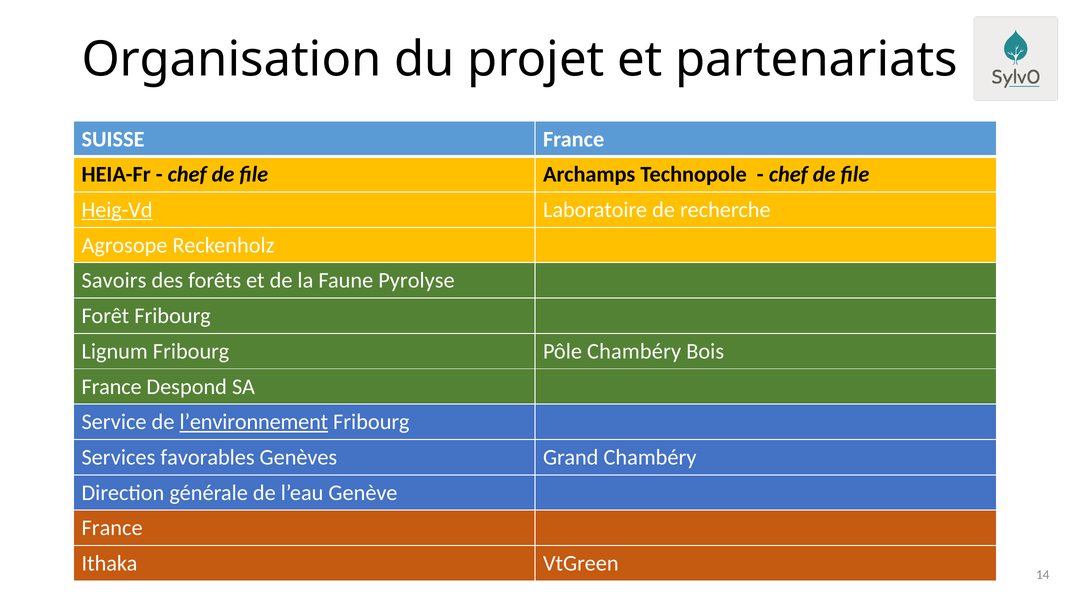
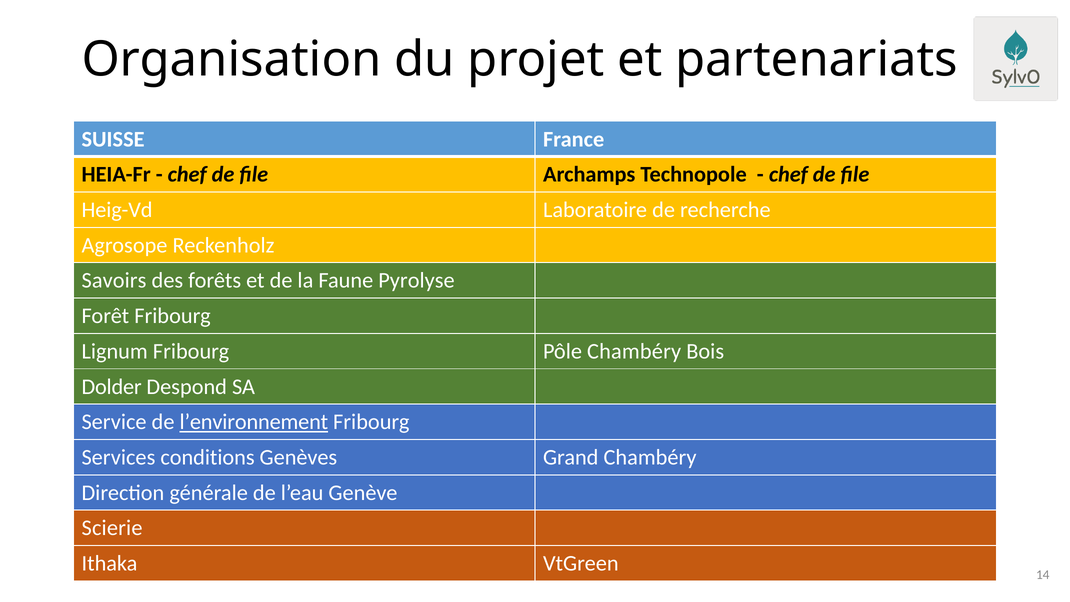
Heig-Vd underline: present -> none (117, 210)
France: France -> Dolder (112, 387)
favorables: favorables -> conditions (208, 457)
France: France -> Scierie (112, 528)
